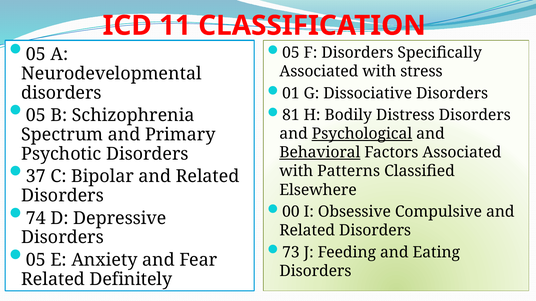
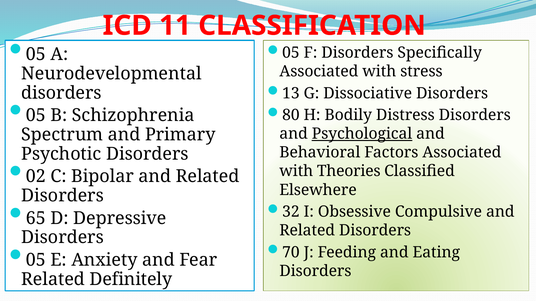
01: 01 -> 13 (291, 93)
81: 81 -> 80 (291, 115)
Behavioral underline: present -> none (320, 153)
37: 37 -> 02 (36, 177)
Patterns: Patterns -> Theories (349, 171)
00: 00 -> 32 (291, 212)
74: 74 -> 65 (36, 218)
73: 73 -> 70 (291, 253)
